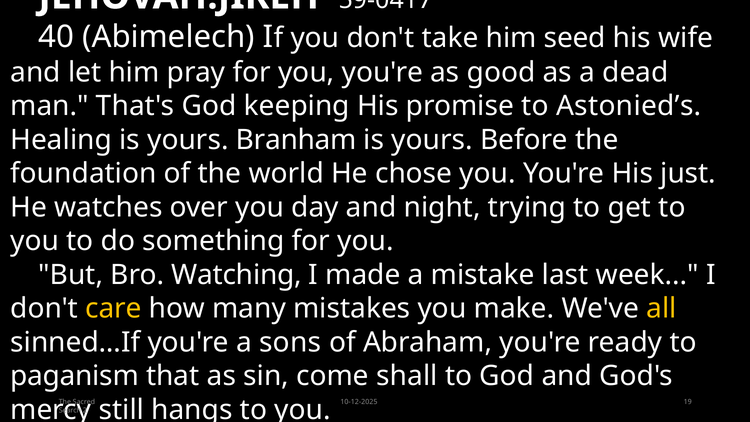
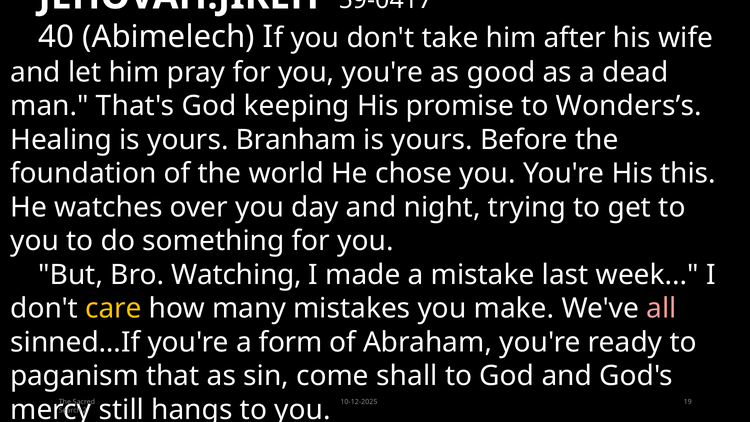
seed: seed -> after (575, 38)
Astonied’s: Astonied’s -> Wonders’s (629, 106)
just: just -> this (688, 174)
all colour: yellow -> pink (662, 309)
sons: sons -> form (291, 342)
